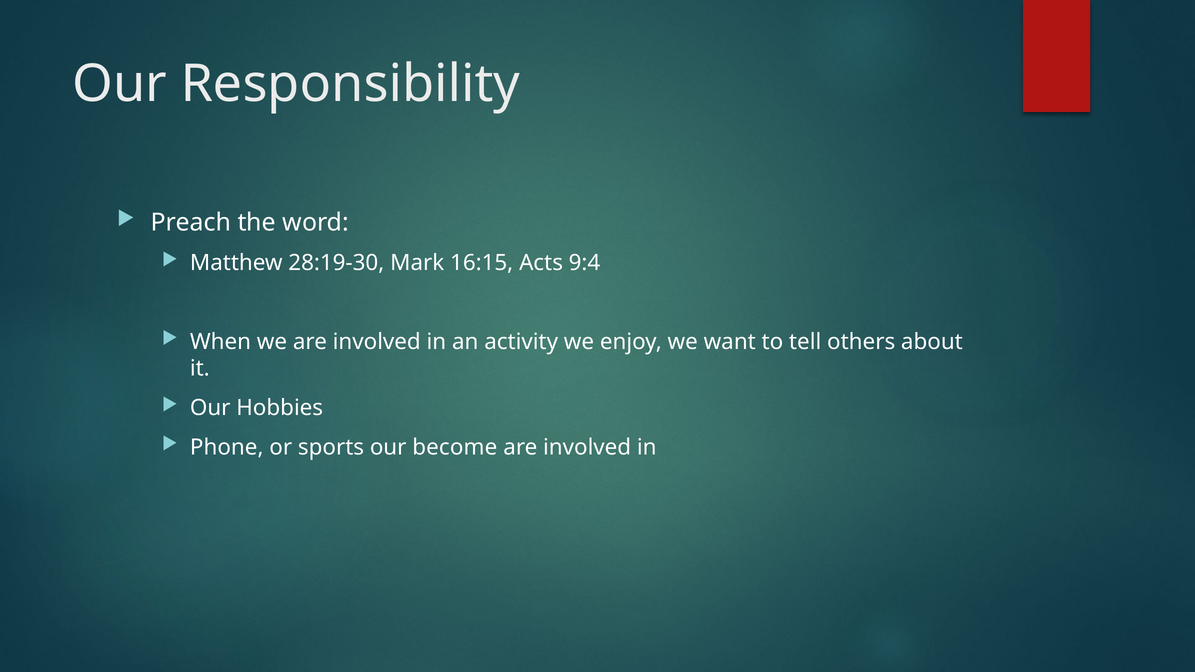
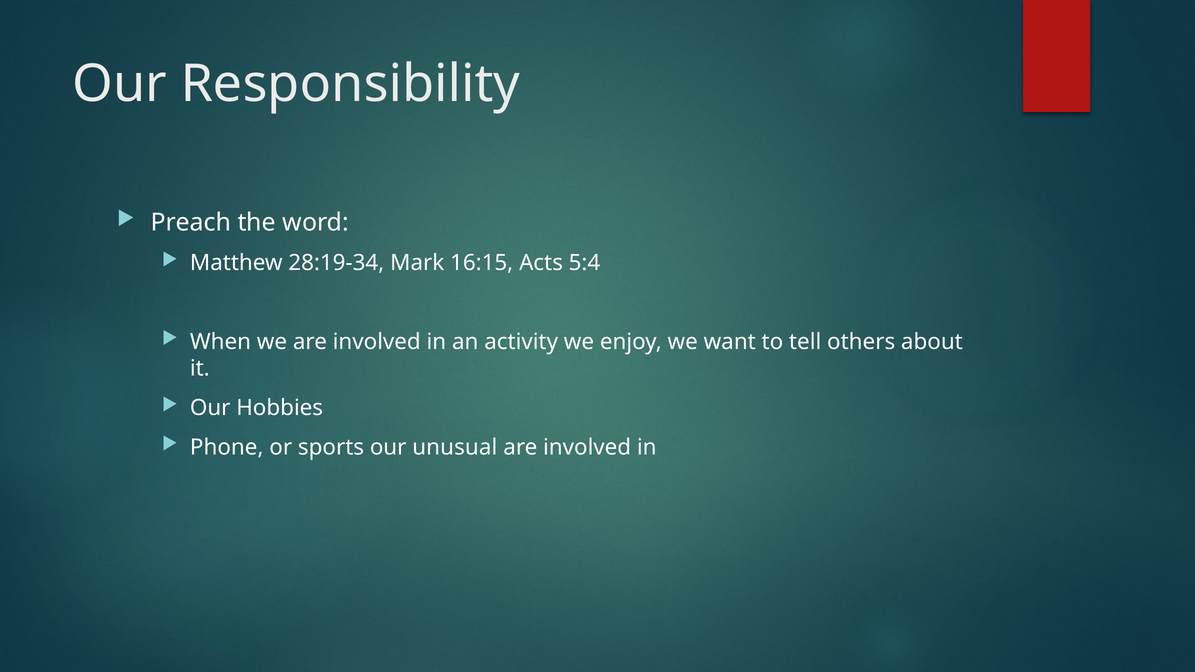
28:19-30: 28:19-30 -> 28:19-34 (336, 263)
9:4: 9:4 -> 5:4 (584, 263)
become: become -> unusual (455, 447)
